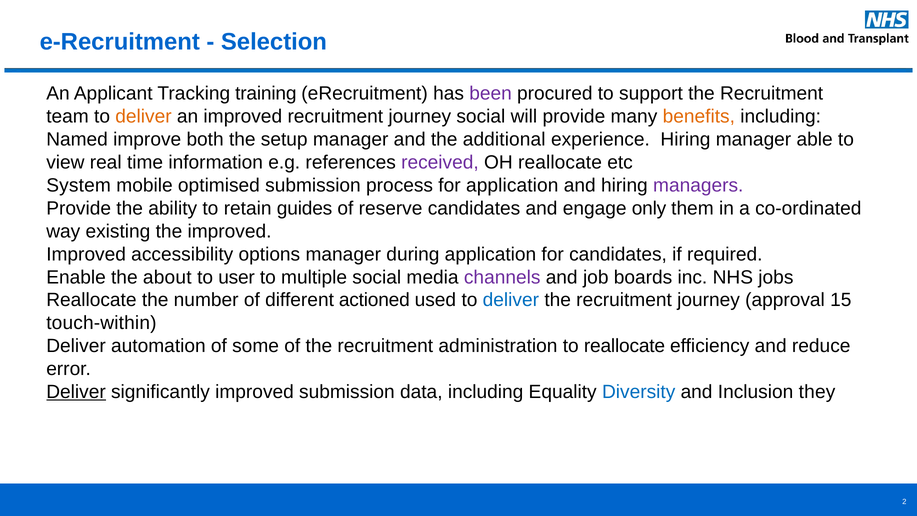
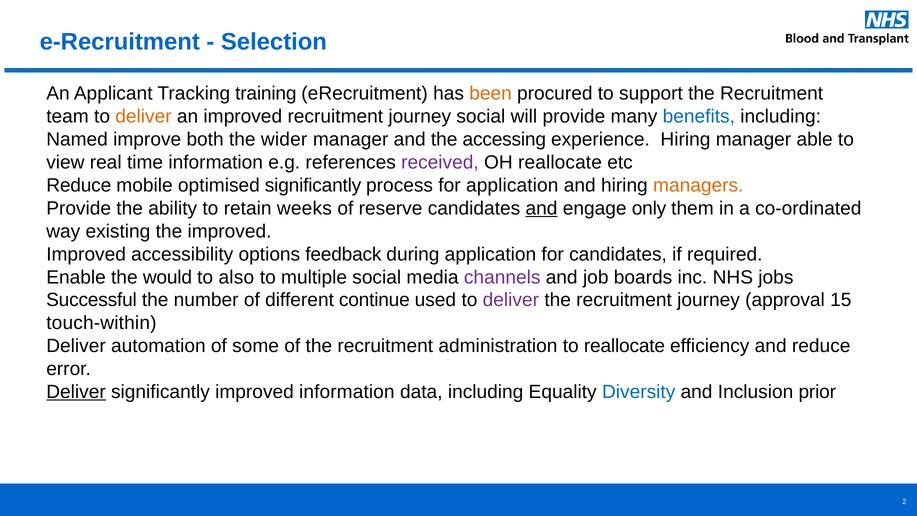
been colour: purple -> orange (491, 94)
benefits colour: orange -> blue (699, 117)
setup: setup -> wider (284, 139)
additional: additional -> accessing (504, 139)
System: System -> Reduce (79, 185)
optimised submission: submission -> significantly (313, 185)
managers colour: purple -> orange (698, 185)
guides: guides -> weeks (304, 208)
and underline: none -> present (542, 208)
options manager: manager -> feedback (343, 254)
about: about -> would (167, 277)
user: user -> also (236, 277)
Reallocate: Reallocate -> Successful (91, 300)
actioned: actioned -> continue (374, 300)
deliver colour: blue -> purple (511, 300)
improved submission: submission -> information (347, 392)
they: they -> prior (817, 392)
